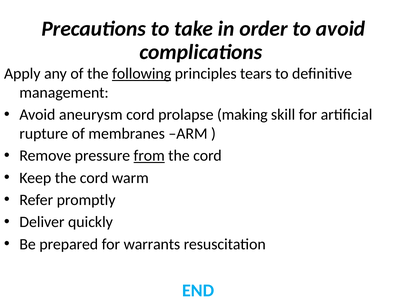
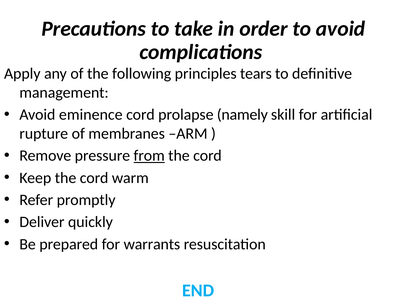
following underline: present -> none (142, 74)
aneurysm: aneurysm -> eminence (91, 115)
making: making -> namely (242, 115)
